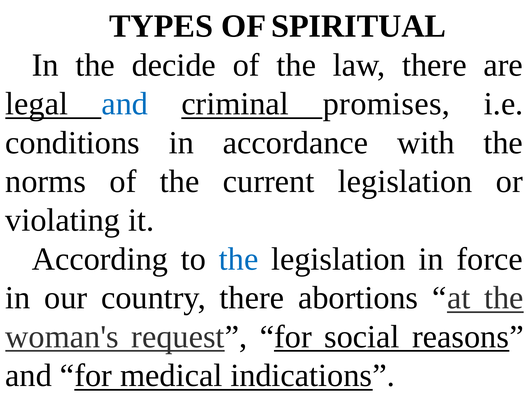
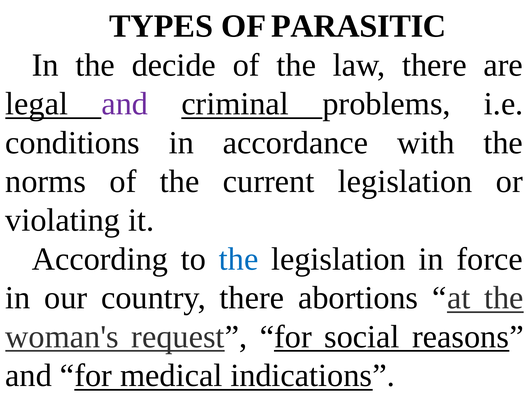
SPIRITUAL: SPIRITUAL -> PARASITIC (359, 26)
and colour: blue -> purple (125, 104)
promises: promises -> problems (387, 104)
